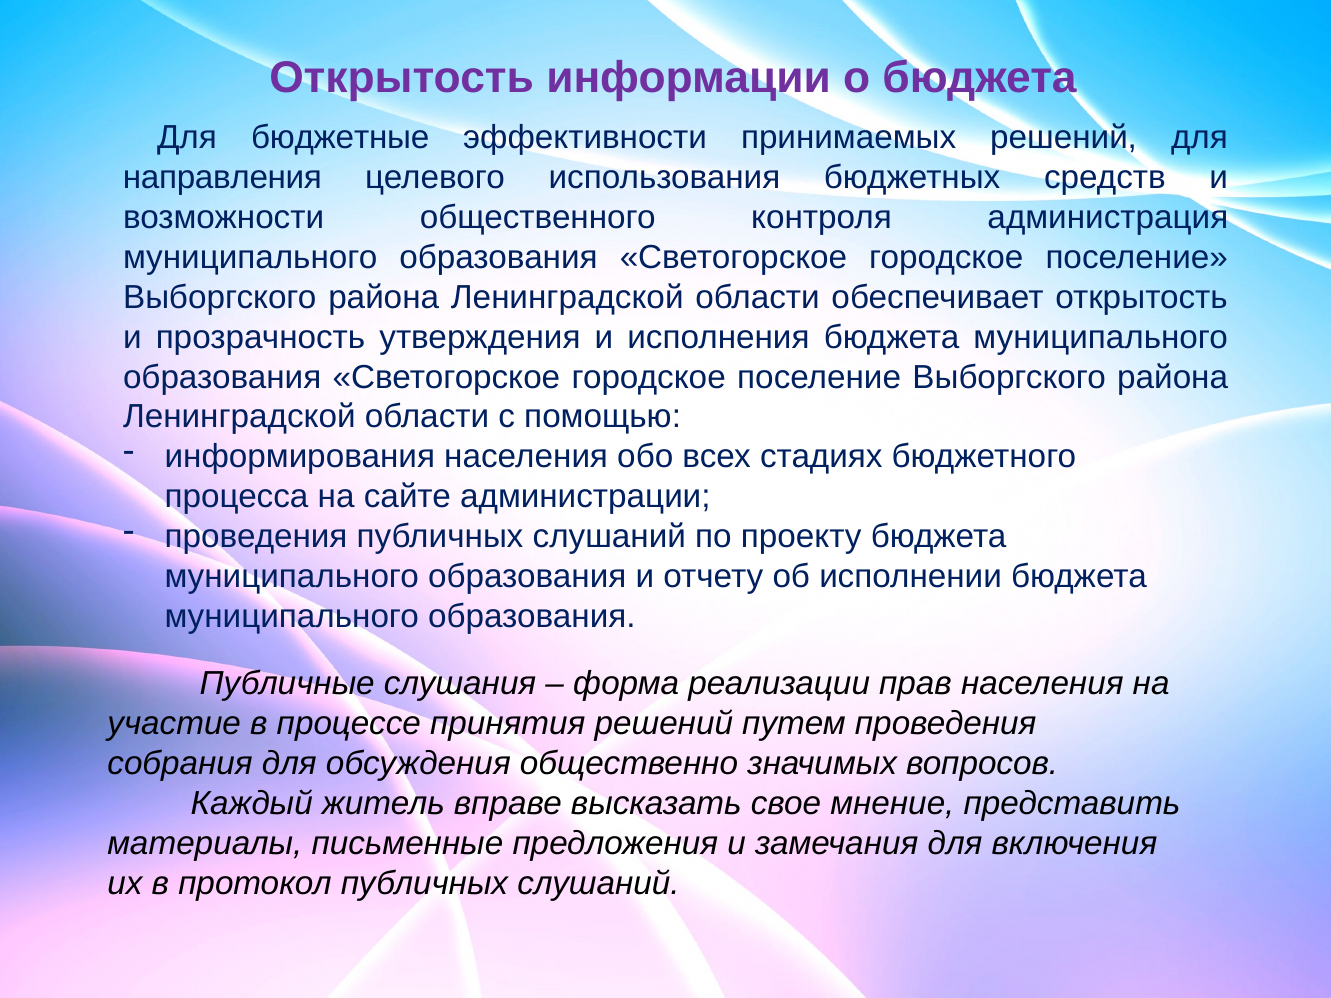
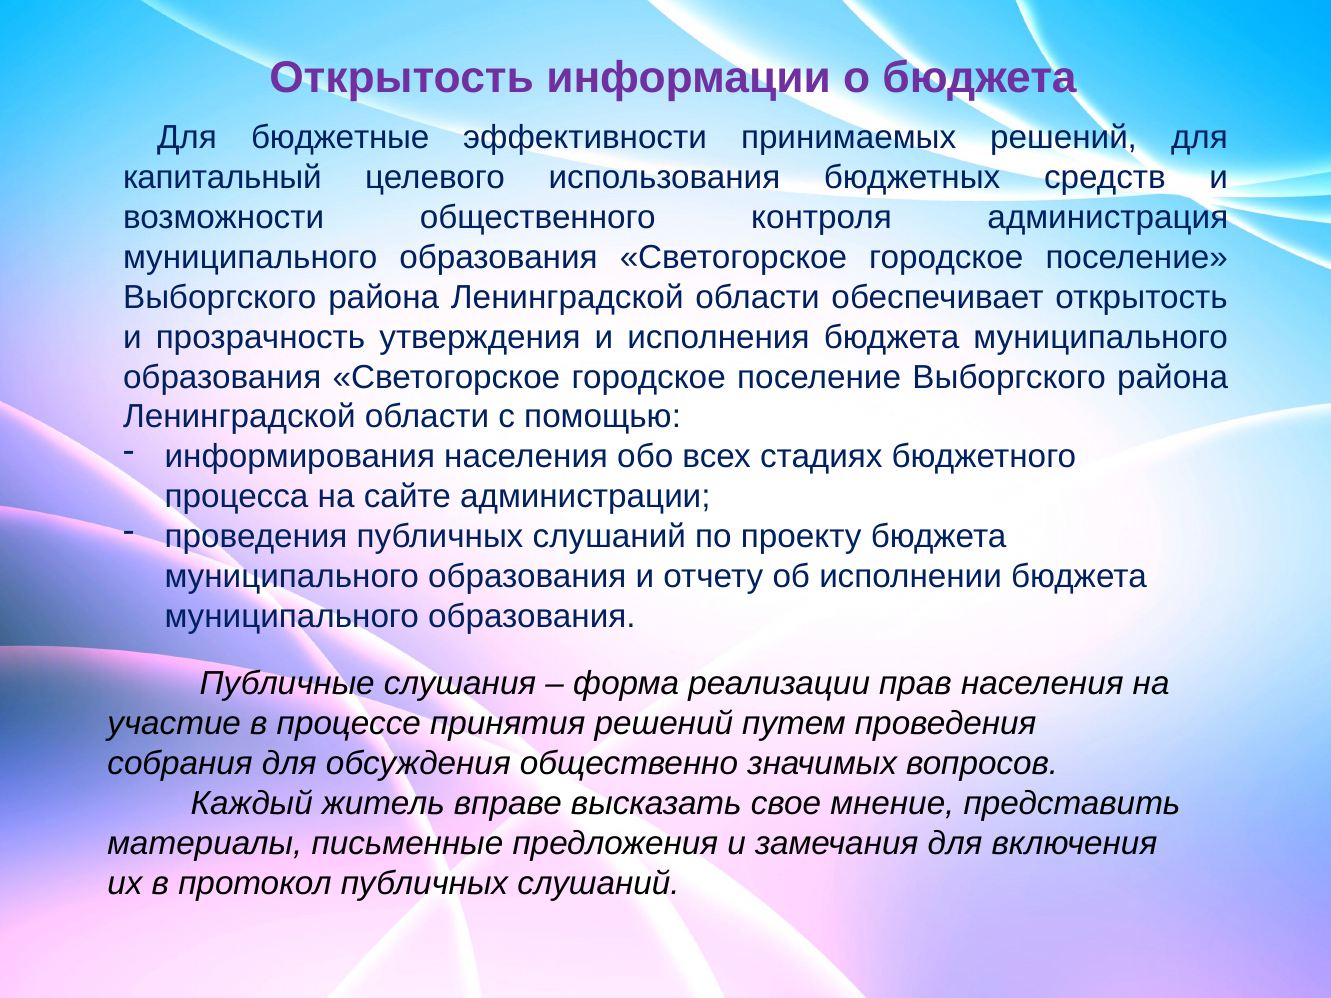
направления: направления -> капитальный (222, 178)
